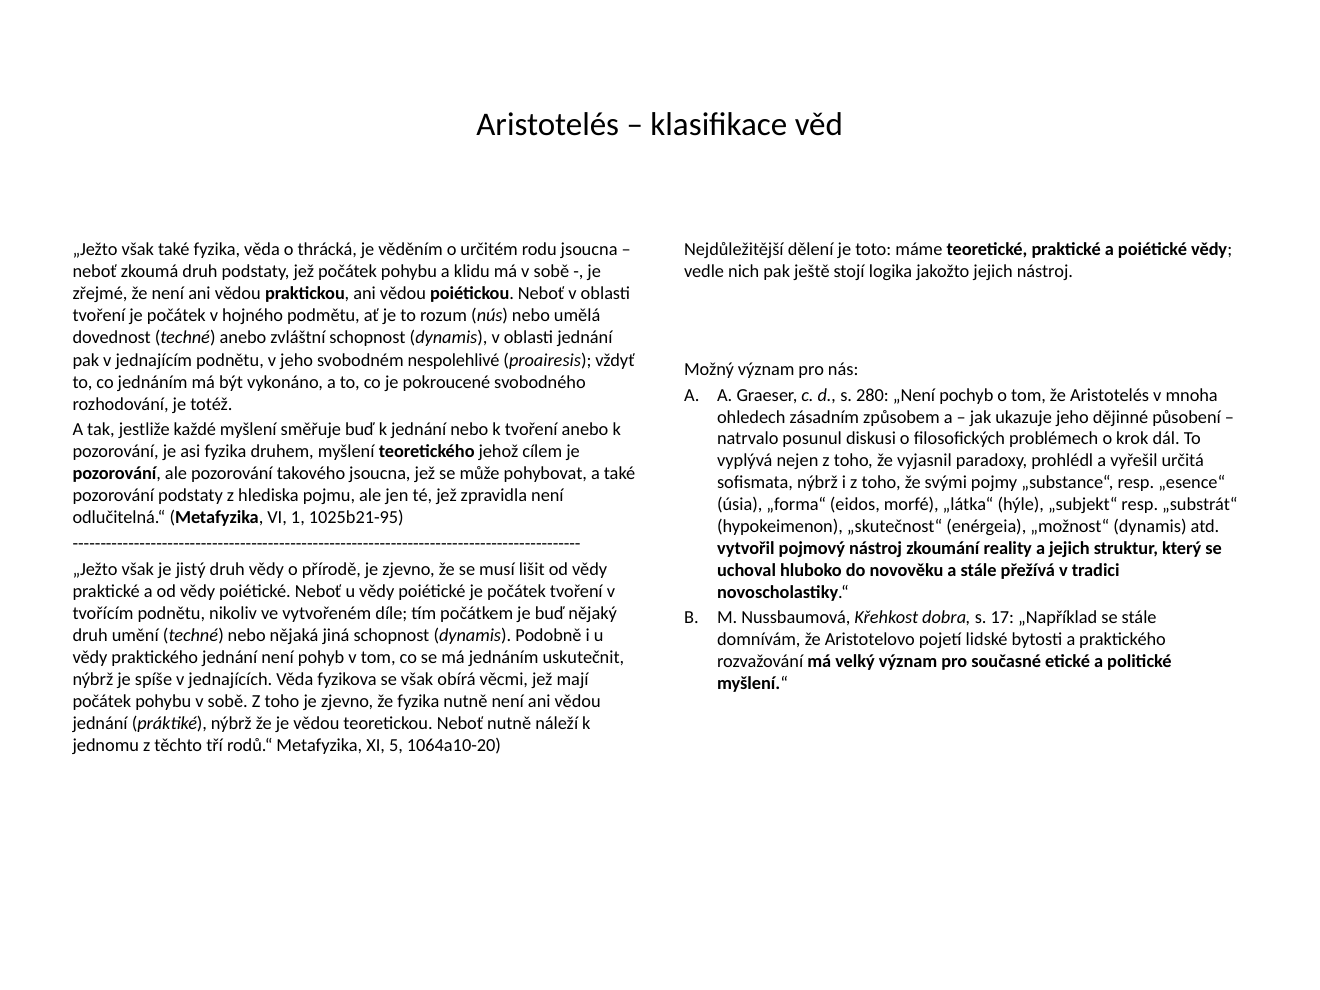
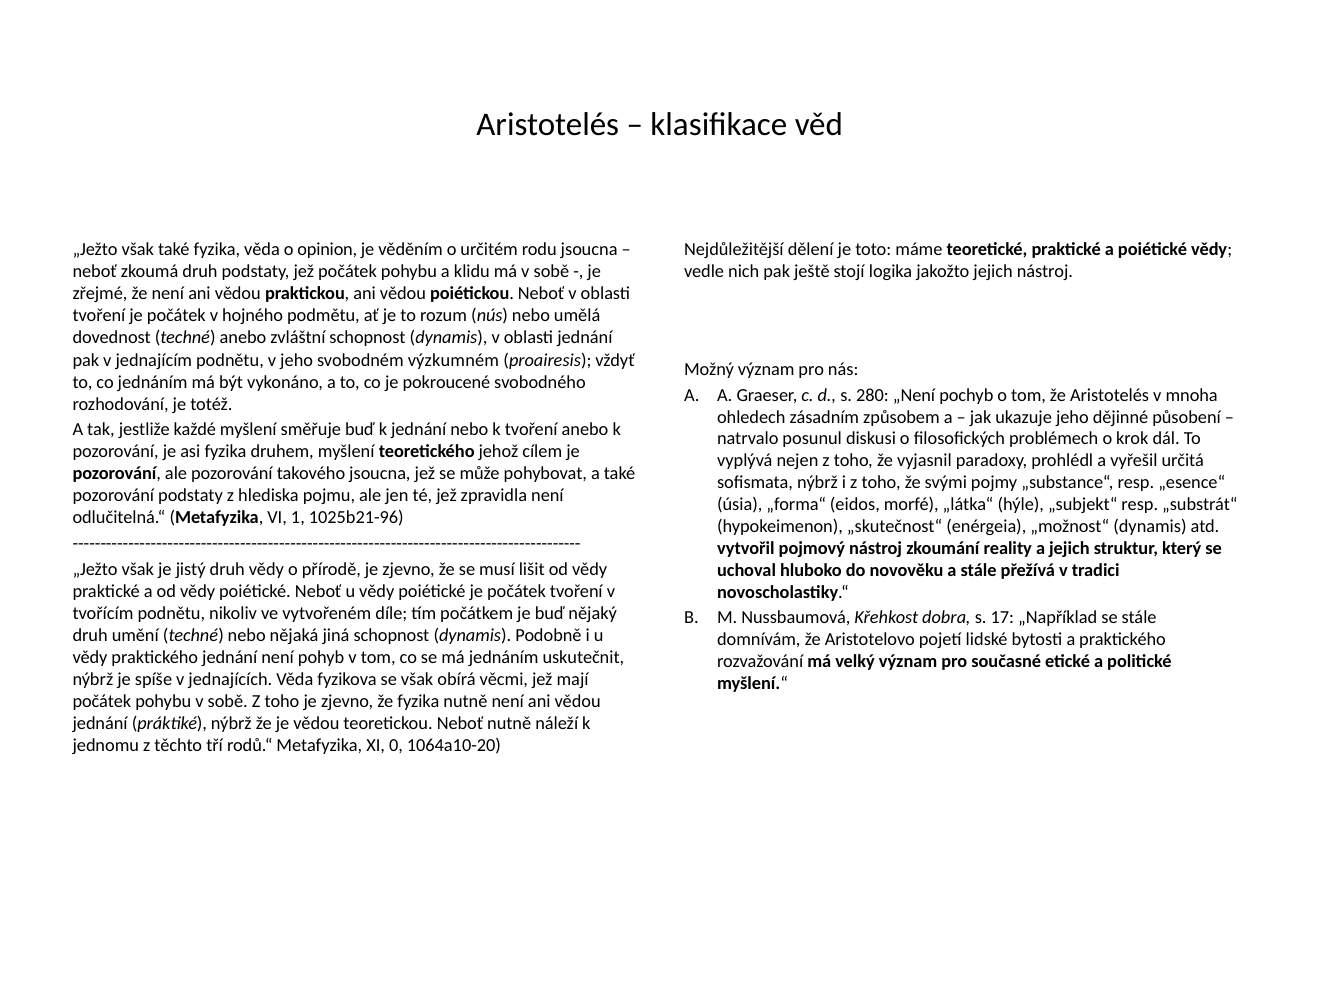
thrácká: thrácká -> opinion (327, 250)
nespolehlivé: nespolehlivé -> výzkumném (453, 360)
1025b21-95: 1025b21-95 -> 1025b21-96 (356, 518)
5: 5 -> 0 (396, 746)
